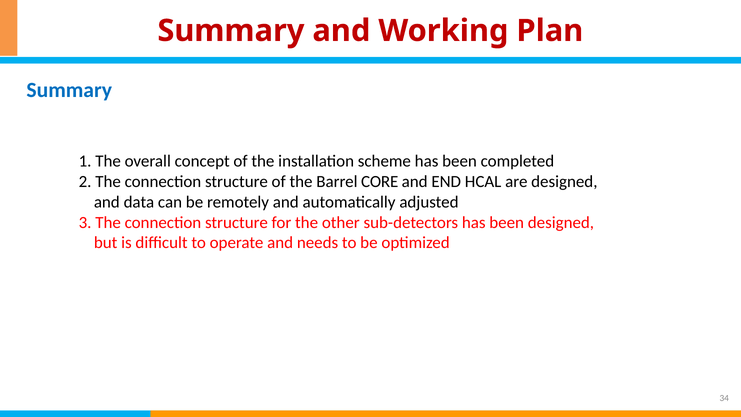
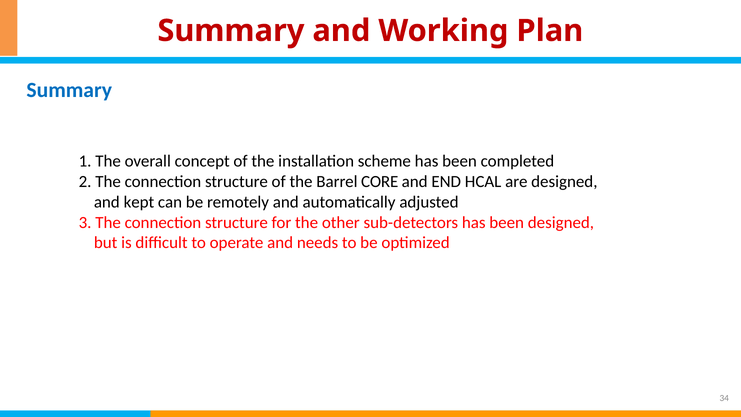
data: data -> kept (139, 202)
